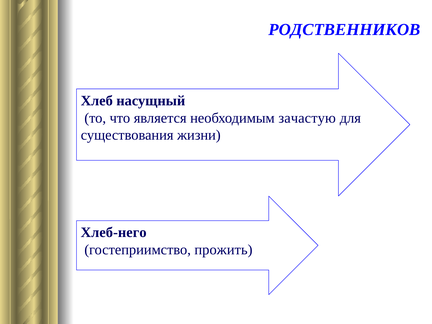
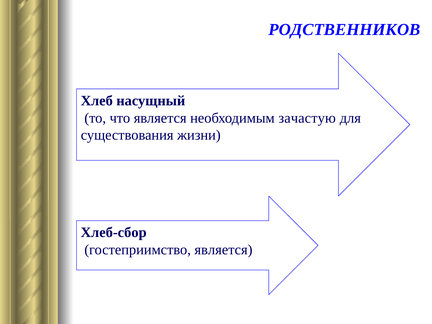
Хлеб-него: Хлеб-него -> Хлеб-сбор (114, 232)
гостеприимство прожить: прожить -> является (223, 250)
